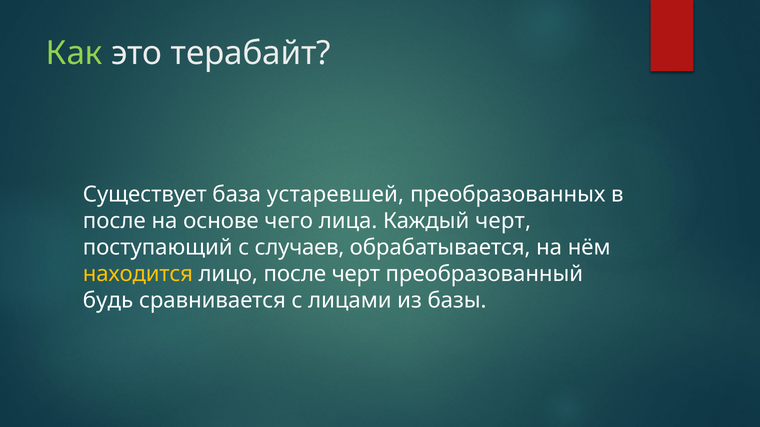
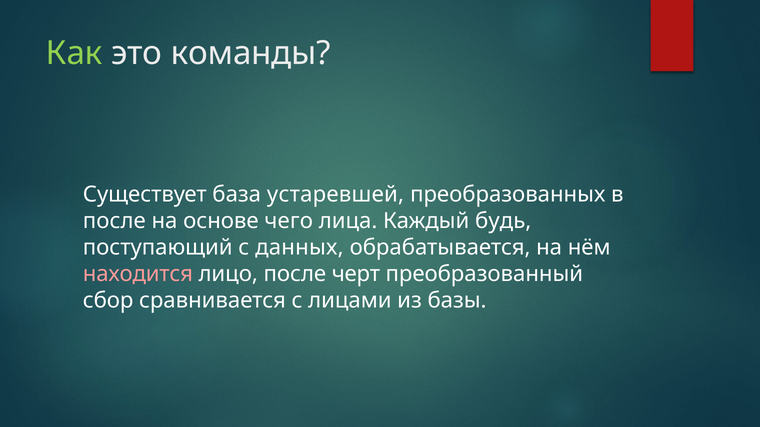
терабайт: терабайт -> команды (251, 53)
Каждый черт: черт -> будь (503, 221)
случаев: случаев -> данных (299, 248)
находится colour: yellow -> pink (138, 274)
будь: будь -> сбор (108, 301)
